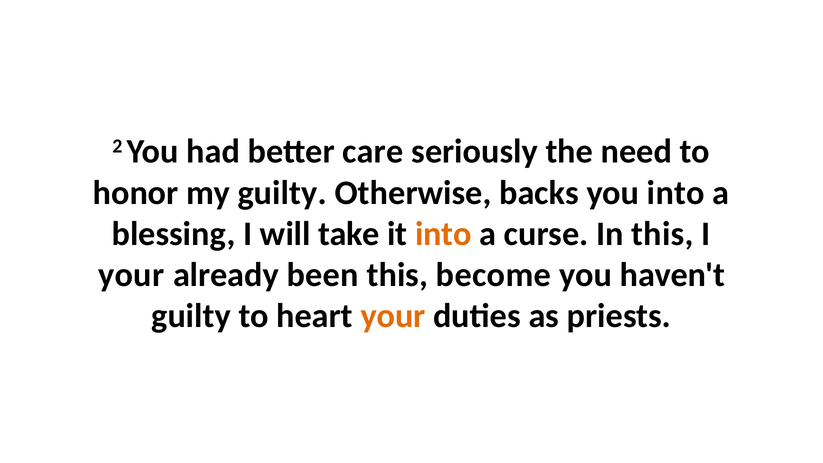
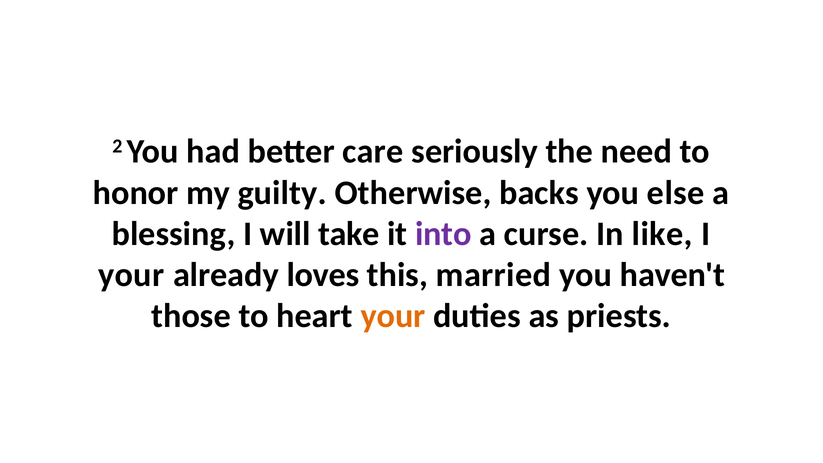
you into: into -> else (676, 193)
into colour: orange -> purple (443, 234)
In this: this -> like (662, 234)
been: been -> loves (323, 275)
become: become -> married (494, 275)
guilty: guilty -> those (191, 316)
